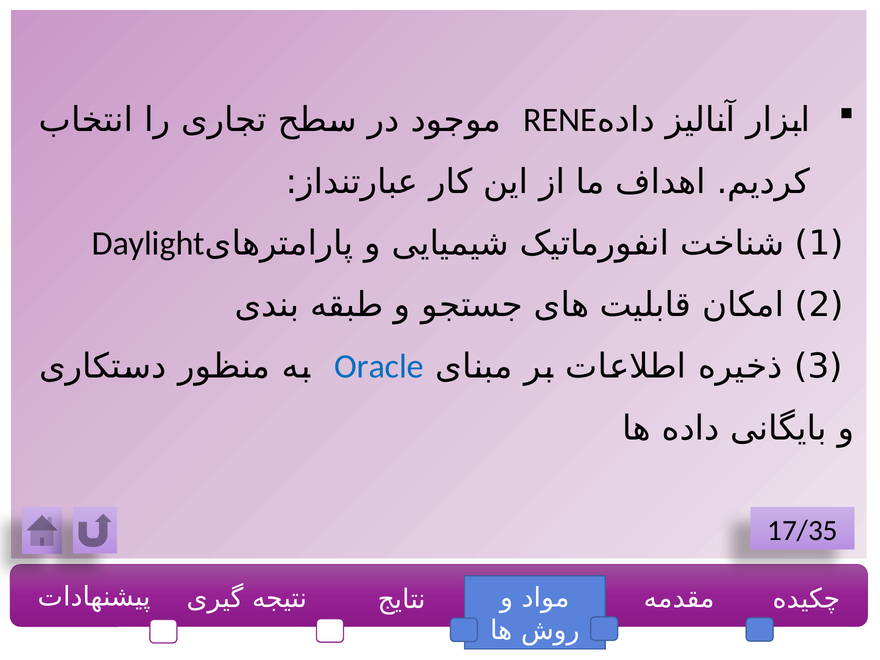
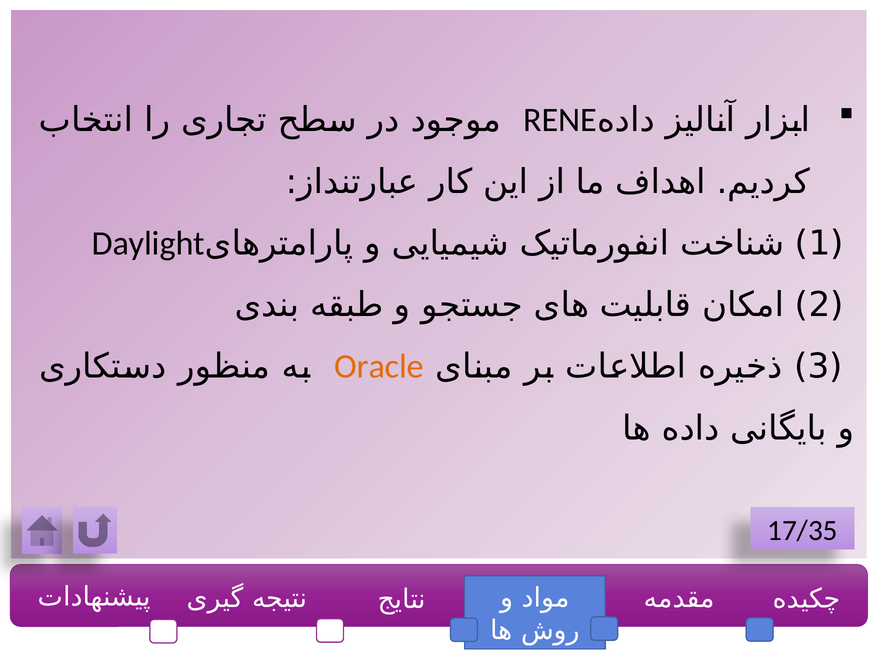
Oracle colour: blue -> orange (379, 367)
